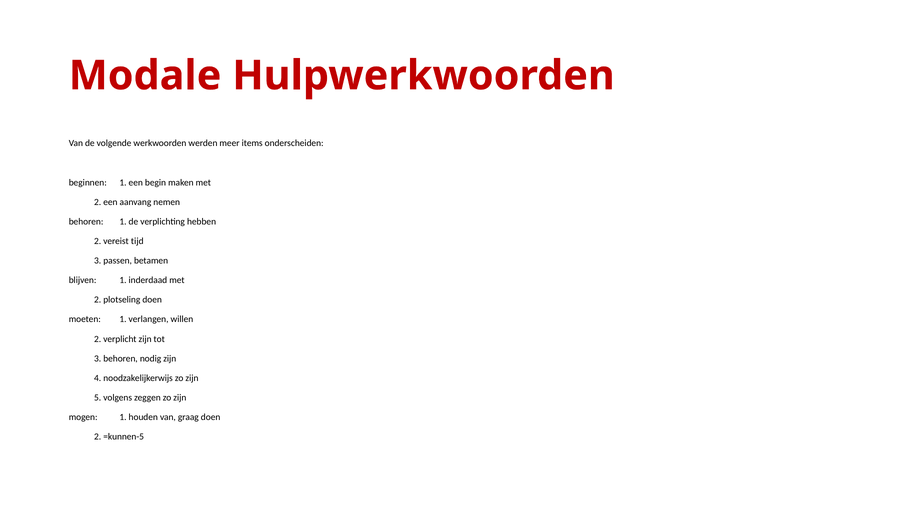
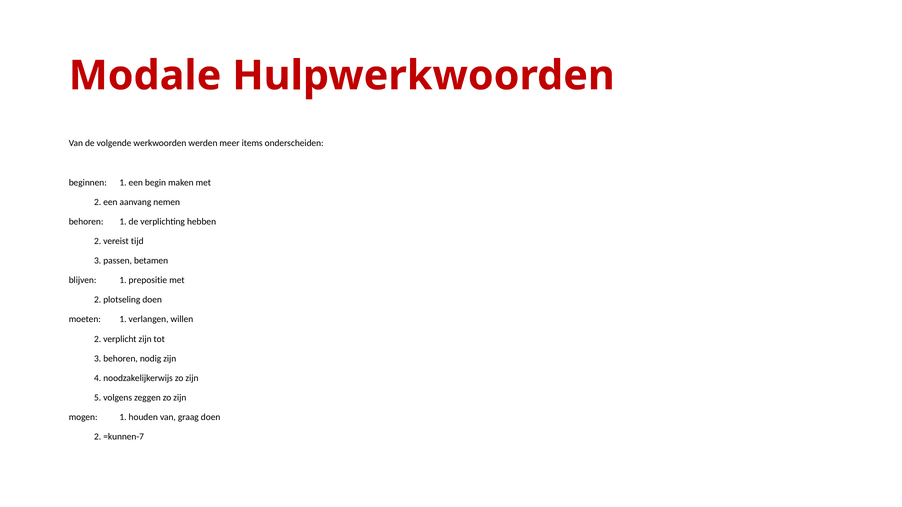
inderdaad: inderdaad -> prepositie (148, 280)
=kunnen-5: =kunnen-5 -> =kunnen-7 (124, 437)
